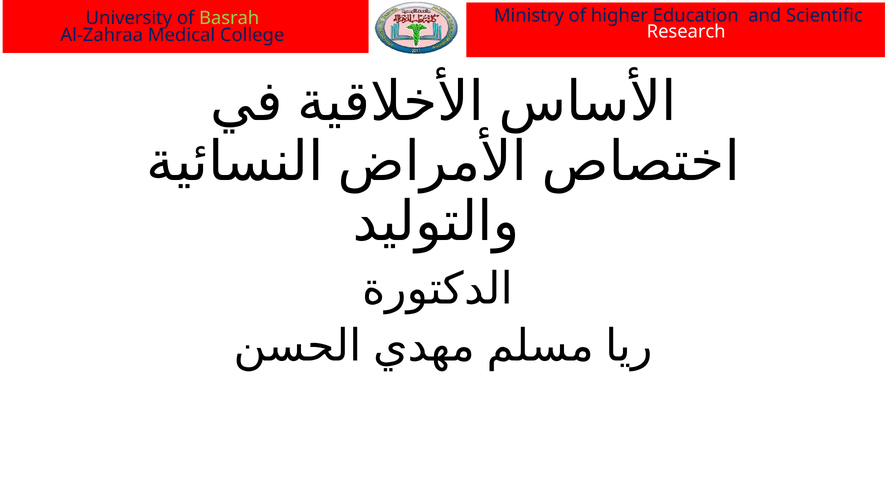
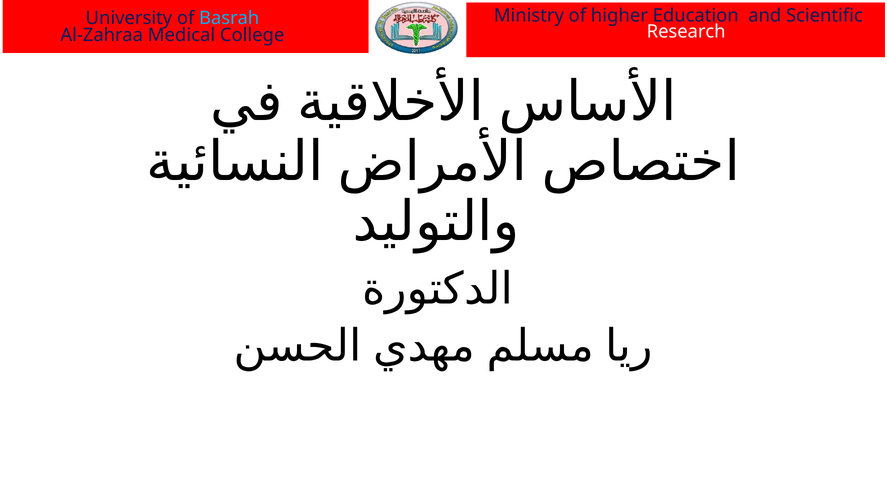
Basrah colour: light green -> light blue (229, 18)
